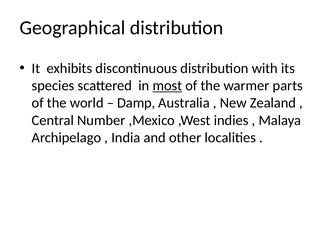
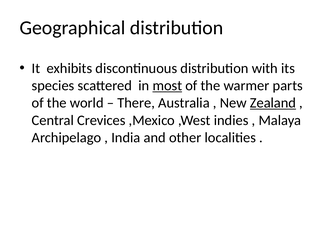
Damp: Damp -> There (136, 103)
Zealand underline: none -> present (273, 103)
Number: Number -> Crevices (101, 120)
